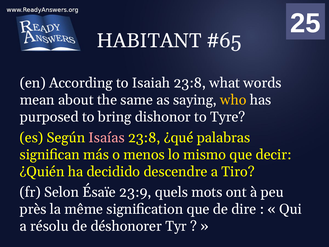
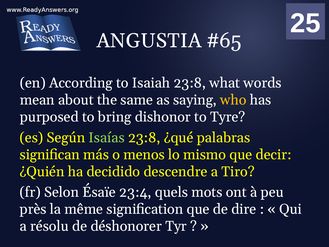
HABITANT: HABITANT -> ANGUSTIA (149, 41)
Isaías colour: pink -> light green (107, 137)
23:9: 23:9 -> 23:4 (135, 192)
